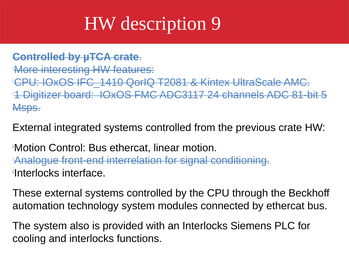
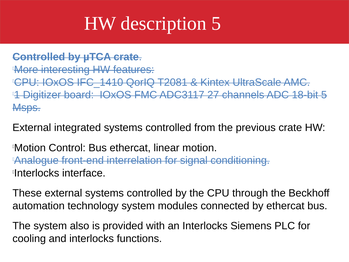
description 9: 9 -> 5 (216, 23)
24: 24 -> 27 (213, 95)
81-bit: 81-bit -> 18-bit (305, 95)
